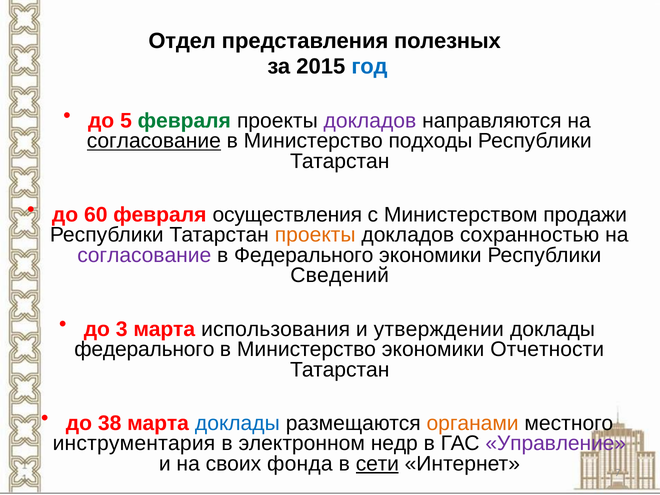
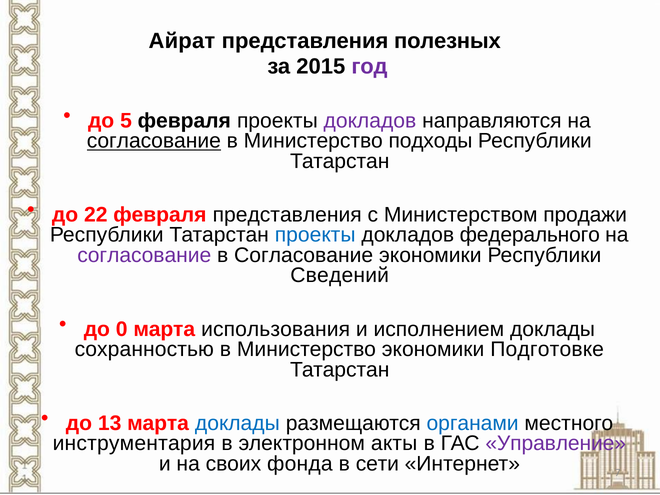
Отдел: Отдел -> Айрат (182, 41)
год colour: blue -> purple (369, 67)
февраля colour: green -> black (184, 121)
60: 60 -> 22 (96, 215)
февраля осуществления: осуществления -> представления (287, 215)
проекты colour: orange -> blue (315, 235)
сохранностью: сохранностью -> федерального (530, 235)
в Федерального: Федерального -> Согласование (304, 255)
3: 3 -> 0 (122, 329)
утверждении: утверждении -> исполнением (439, 329)
федерального: федерального -> сохранностью (144, 349)
Отчетности: Отчетности -> Подготовке (547, 349)
38: 38 -> 13 (110, 423)
органами colour: orange -> blue (473, 423)
недр: недр -> акты (394, 444)
сети underline: present -> none (377, 464)
